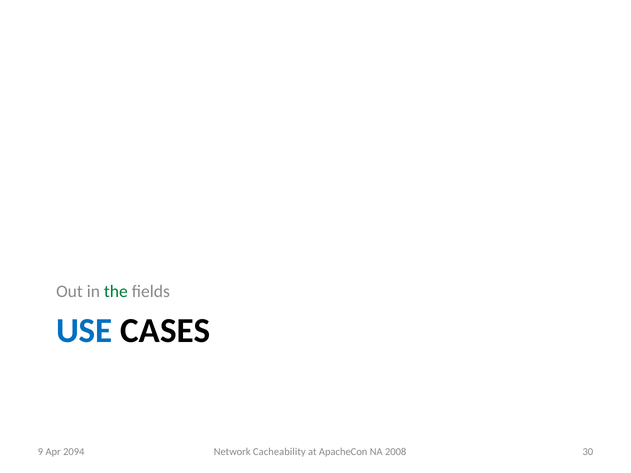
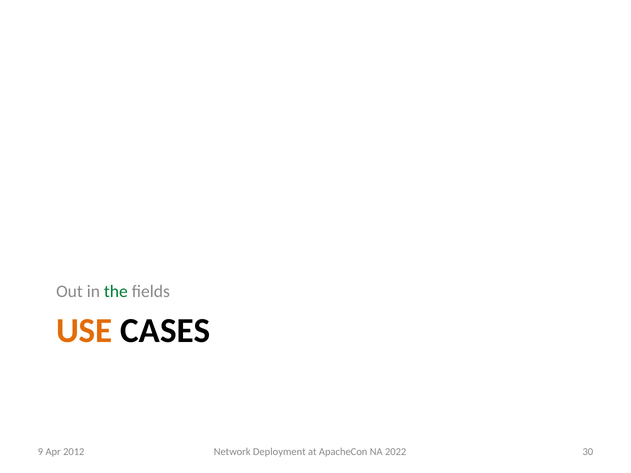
USE colour: blue -> orange (84, 331)
2094: 2094 -> 2012 (74, 452)
Cacheability: Cacheability -> Deployment (279, 452)
2008: 2008 -> 2022 (396, 452)
